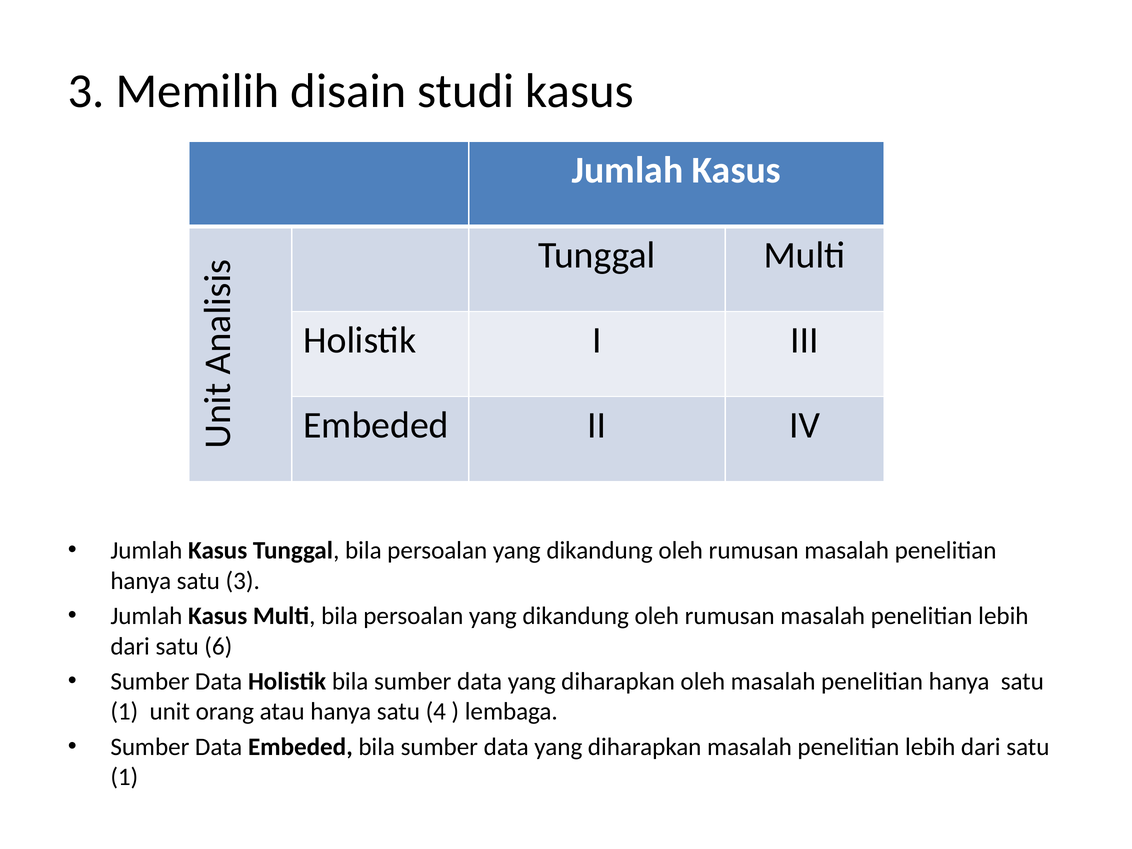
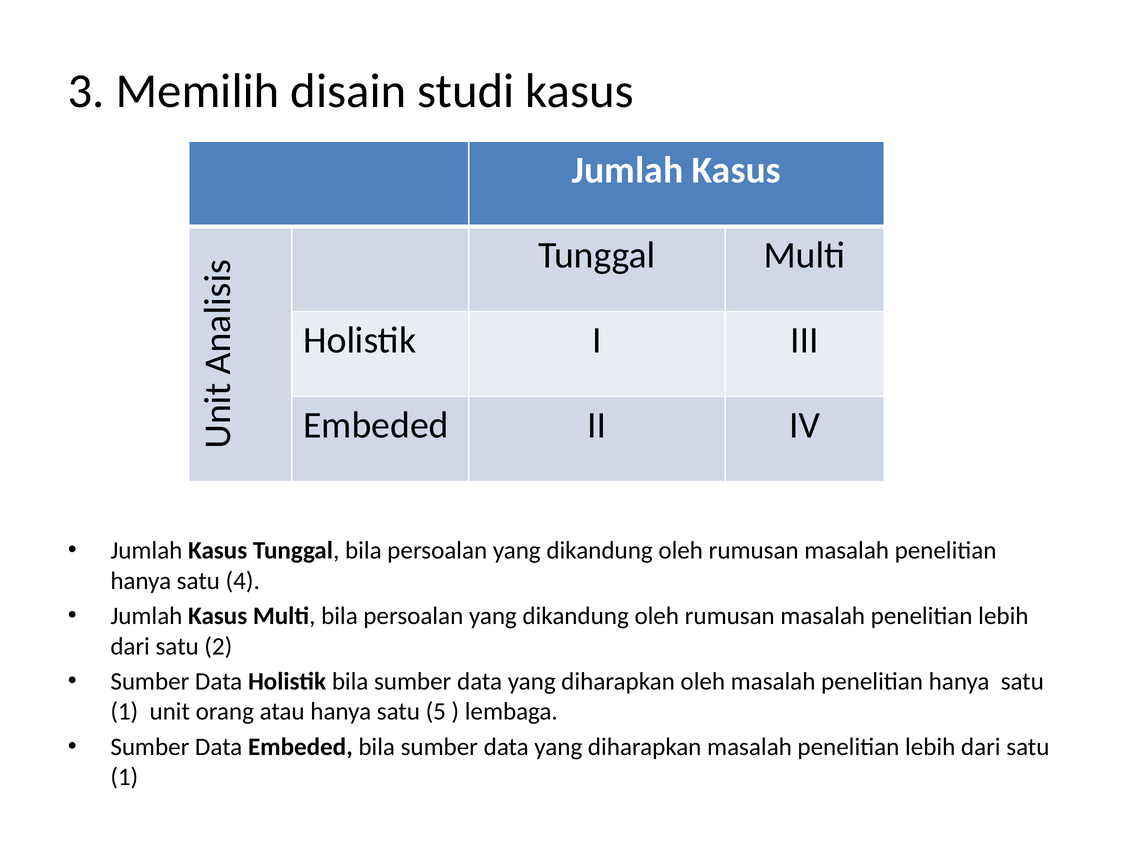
satu 3: 3 -> 4 (243, 581)
6: 6 -> 2 (218, 646)
4: 4 -> 5 (436, 712)
